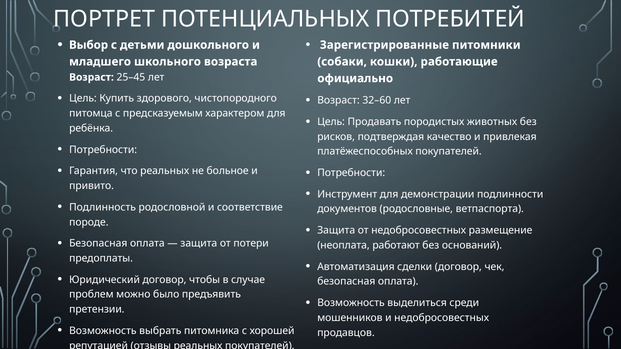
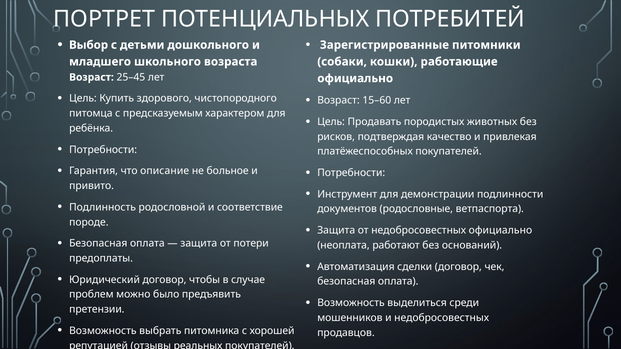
32–60: 32–60 -> 15–60 (377, 101)
что реальных: реальных -> описание (165, 171)
недобросовестных размещение: размещение -> официально (500, 231)
